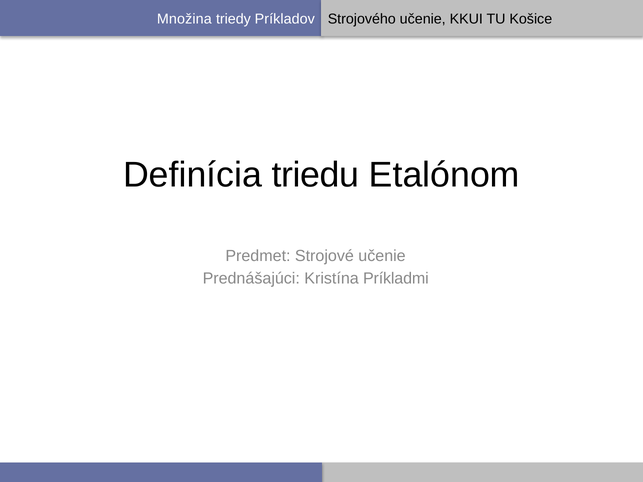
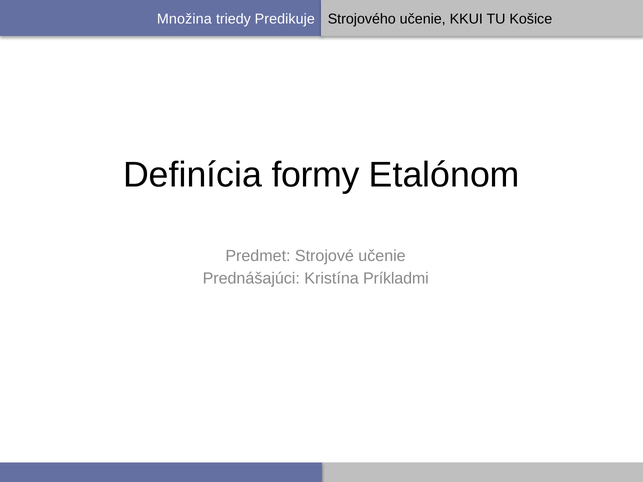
Príkladov: Príkladov -> Predikuje (285, 19)
triedu: triedu -> formy (316, 175)
